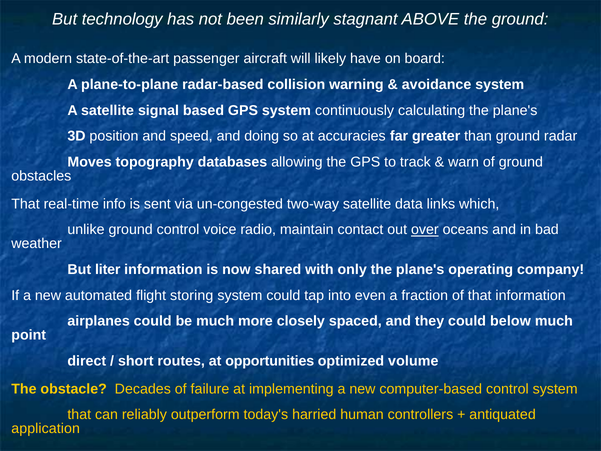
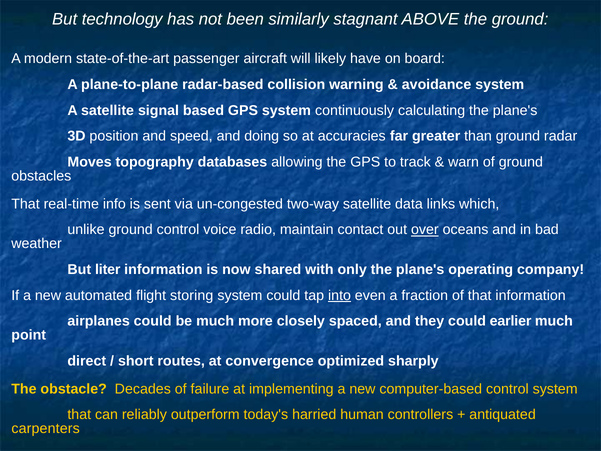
into underline: none -> present (340, 295)
below: below -> earlier (511, 321)
opportunities: opportunities -> convergence (270, 361)
volume: volume -> sharply (413, 361)
application: application -> carpenters (46, 428)
